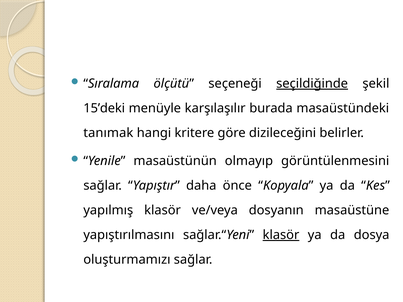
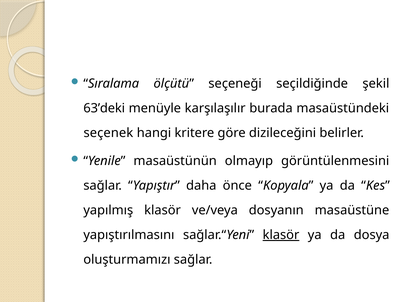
seçildiğinde underline: present -> none (312, 84)
15’deki: 15’deki -> 63’deki (104, 108)
tanımak: tanımak -> seçenek (108, 133)
